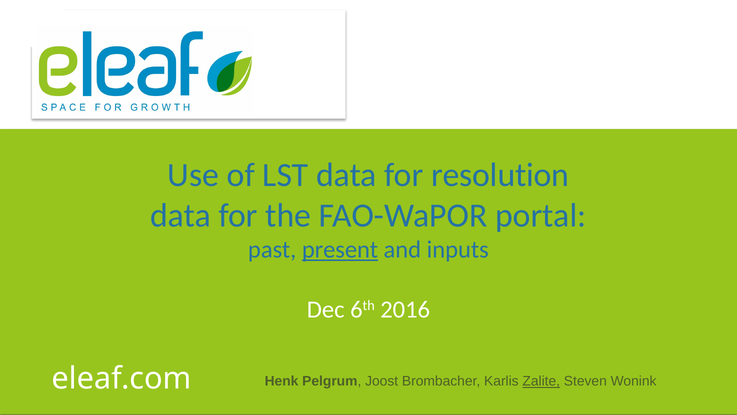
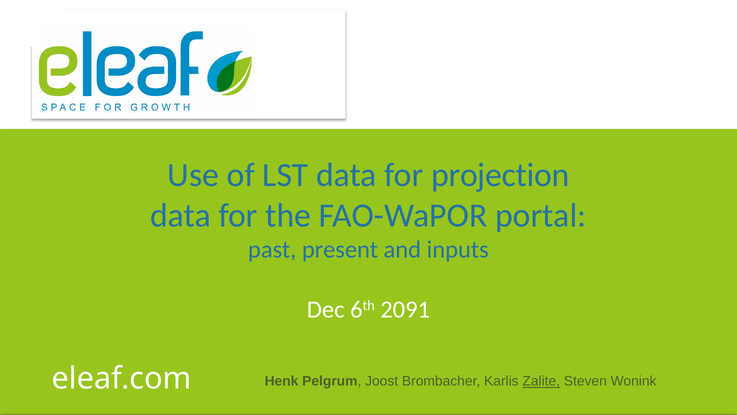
resolution: resolution -> projection (500, 175)
present underline: present -> none (340, 250)
2016: 2016 -> 2091 (405, 309)
